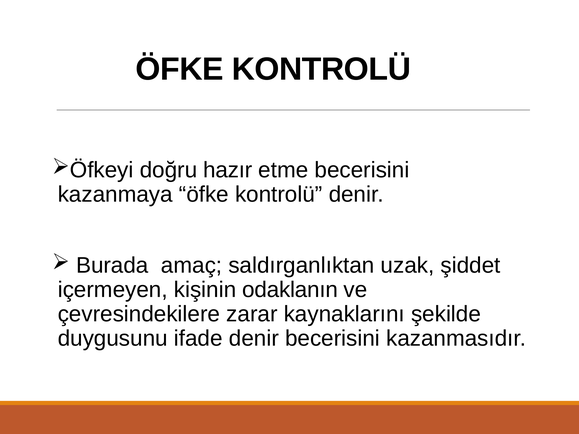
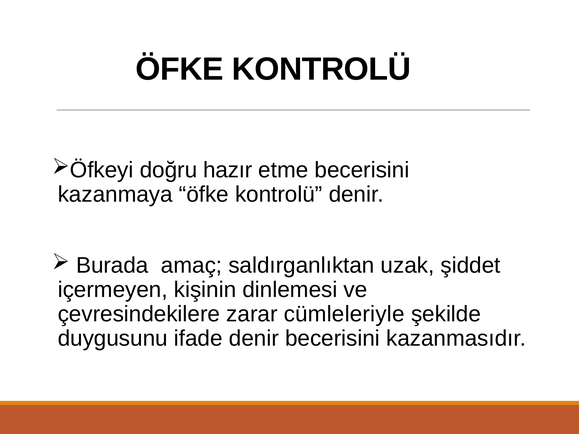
odaklanın: odaklanın -> dinlemesi (290, 290)
kaynaklarını: kaynaklarını -> cümleleriyle (344, 314)
